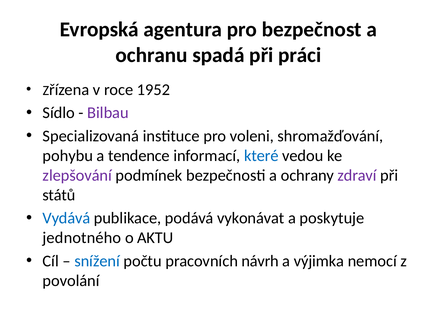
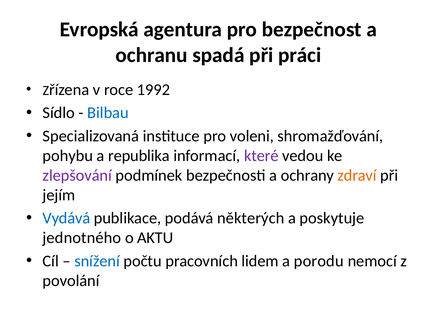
1952: 1952 -> 1992 (154, 90)
Bilbau colour: purple -> blue (108, 113)
tendence: tendence -> republika (139, 156)
které colour: blue -> purple (261, 156)
zdraví colour: purple -> orange (357, 175)
států: států -> jejím (59, 195)
vykonávat: vykonávat -> některých (251, 218)
návrh: návrh -> lidem (260, 261)
výjimka: výjimka -> porodu (319, 261)
